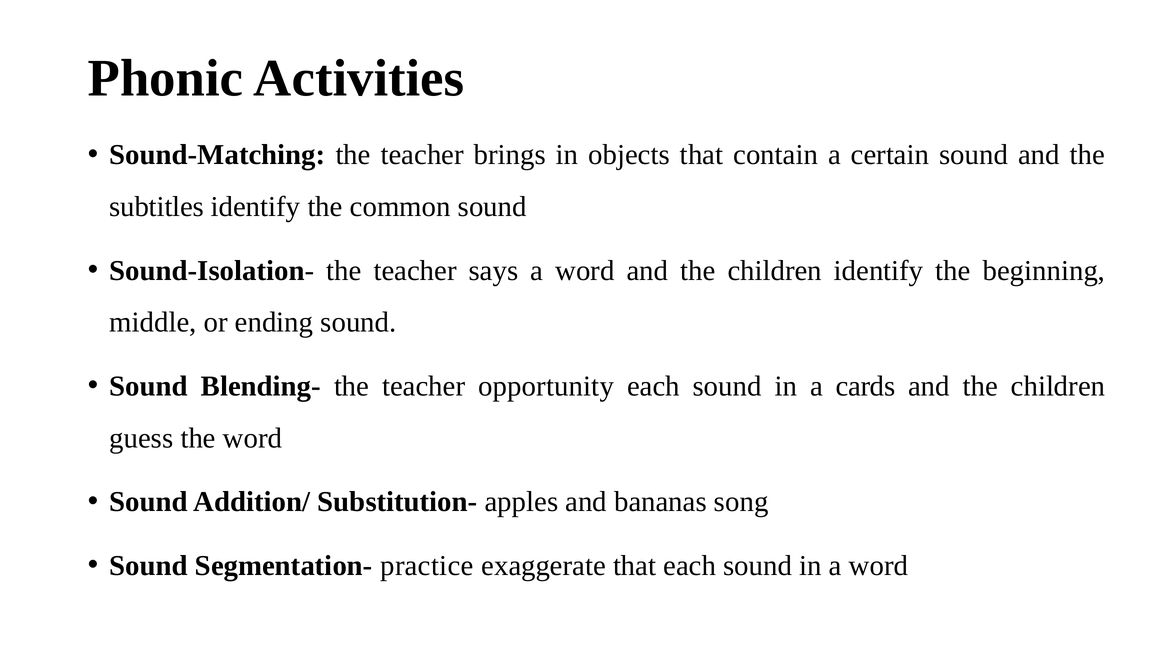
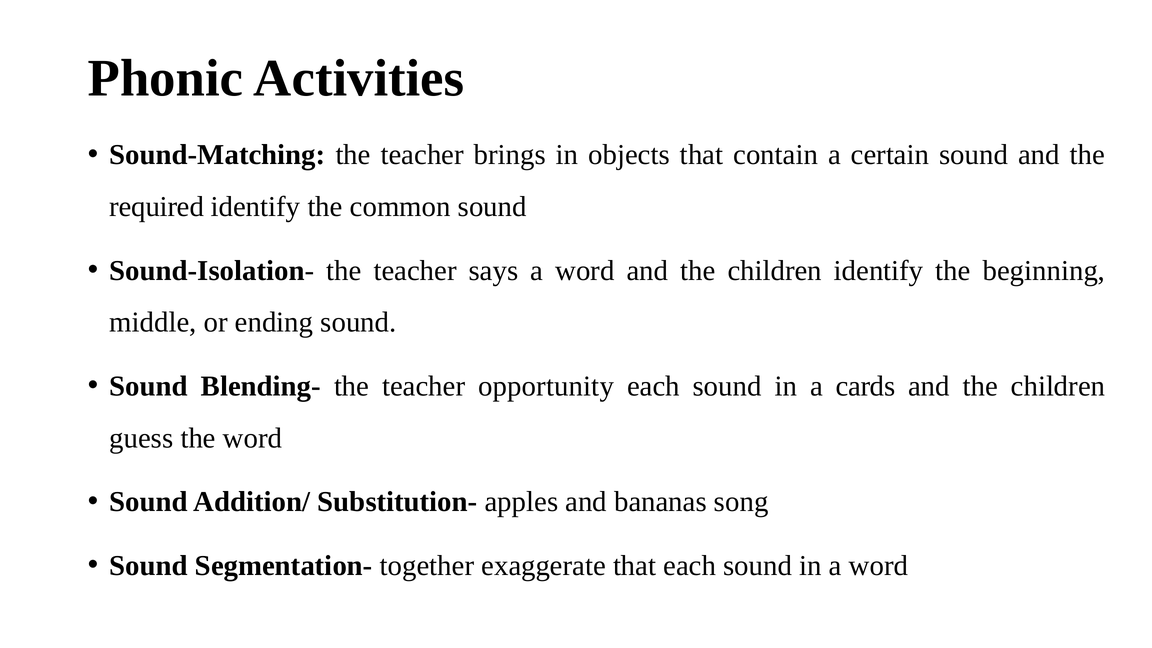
subtitles: subtitles -> required (157, 207)
practice: practice -> together (427, 566)
